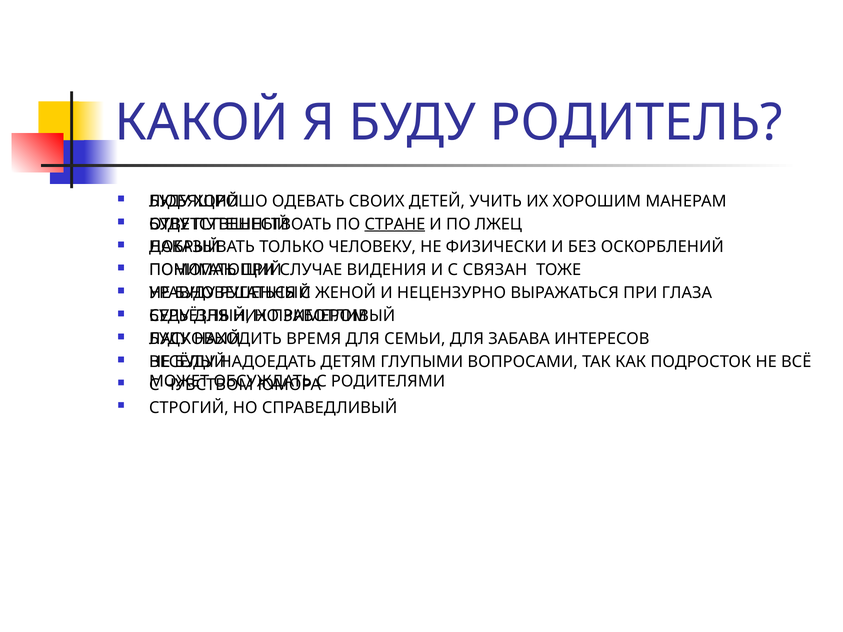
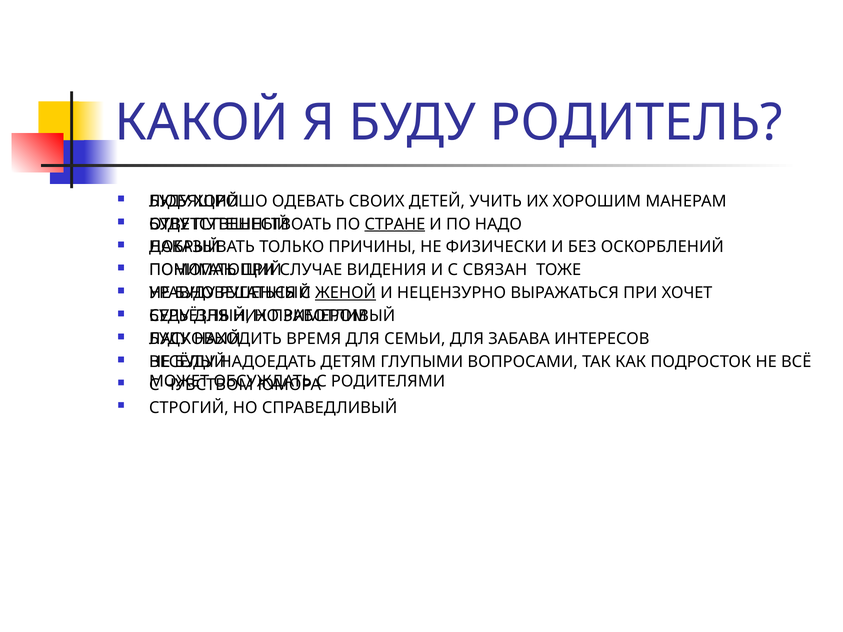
ЛЖЕЦ: ЛЖЕЦ -> НАДО (498, 224)
ЧЕЛОВЕКУ: ЧЕЛОВЕКУ -> ПРИЧИНЫ (372, 247)
ЖЕНОЙ underline: none -> present (346, 293)
ГЛАЗА: ГЛАЗА -> ХОЧЕТ (687, 293)
